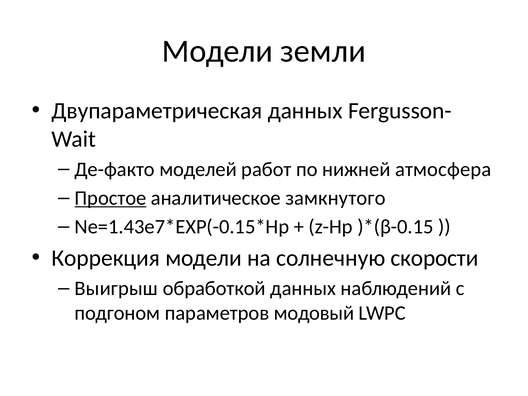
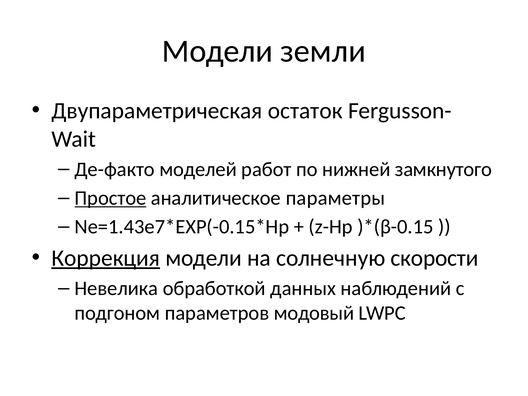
Двупараметрическая данных: данных -> остаток (305, 111)
атмосфера: атмосфера -> замкнутого (443, 169)
замкнутого: замкнутого -> параметры (335, 198)
Коррекция underline: none -> present (106, 258)
Выигрыш: Выигрыш -> Невелика (116, 288)
